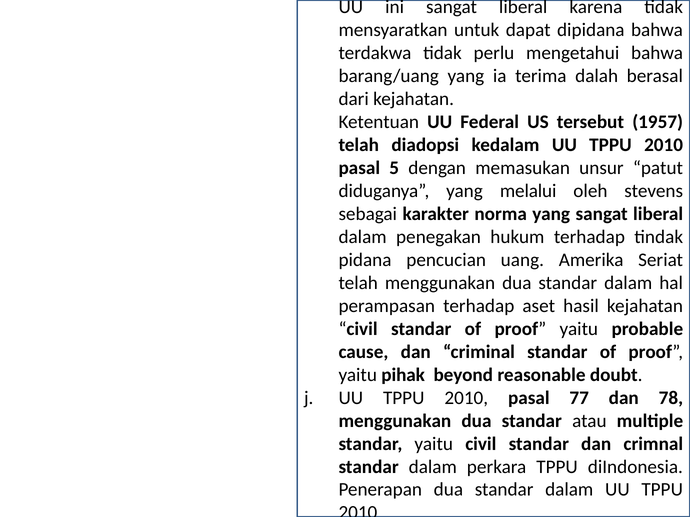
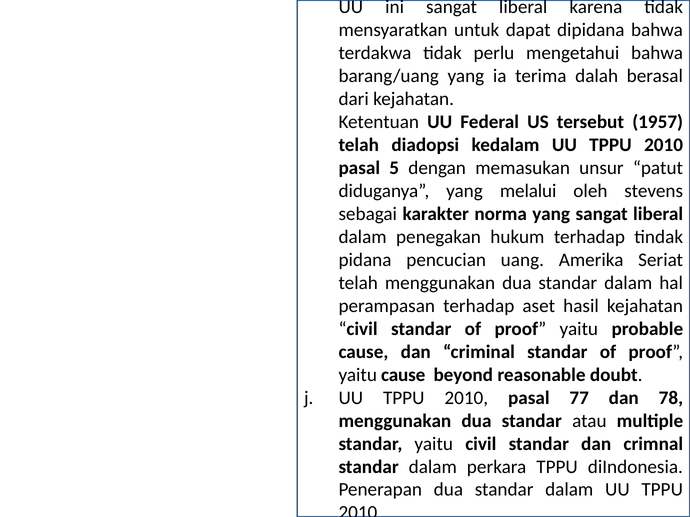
yaitu pihak: pihak -> cause (403, 375)
